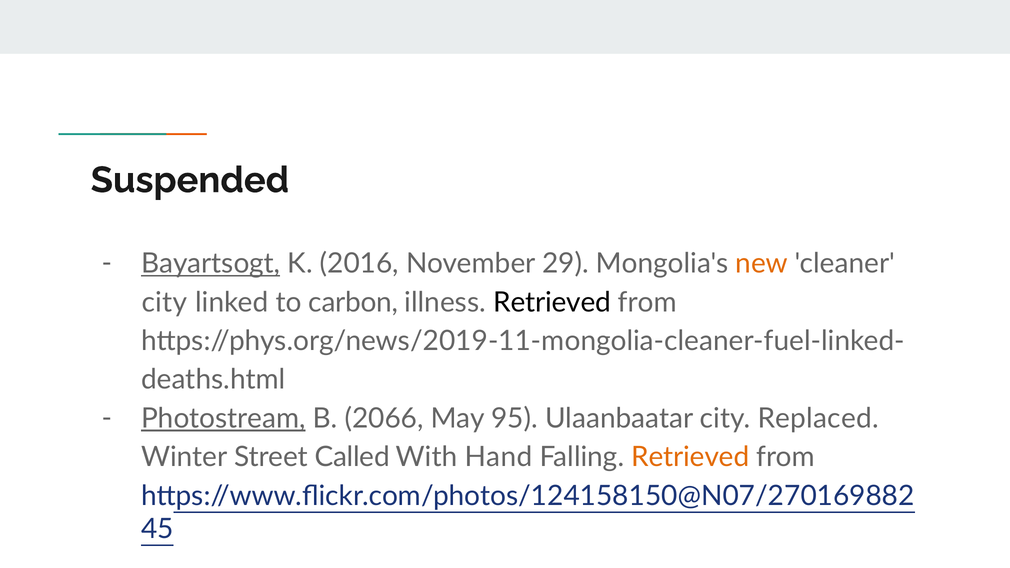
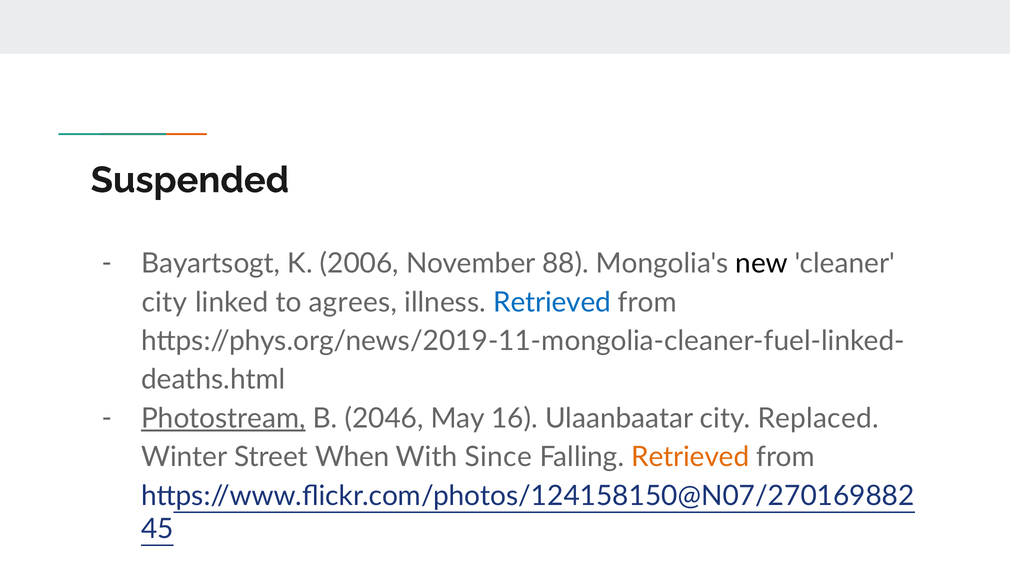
Bayartsogt underline: present -> none (211, 264)
2016: 2016 -> 2006 (359, 264)
29: 29 -> 88 (565, 264)
new colour: orange -> black (762, 264)
carbon: carbon -> agrees (353, 302)
Retrieved colour: black -> blue (552, 302)
2066: 2066 -> 2046 (384, 419)
95: 95 -> 16 (515, 419)
Called: Called -> When (352, 457)
Hand: Hand -> Since (498, 457)
